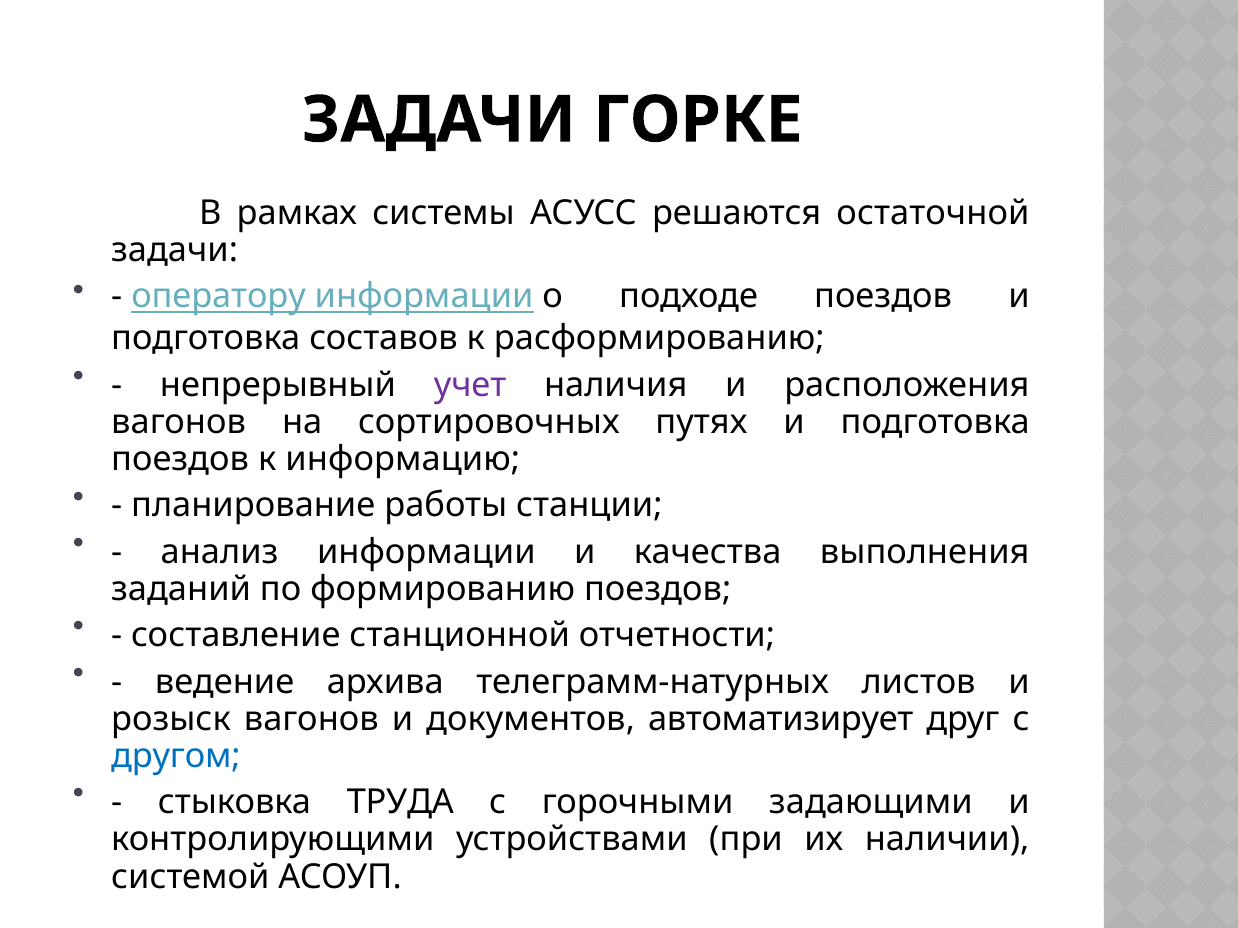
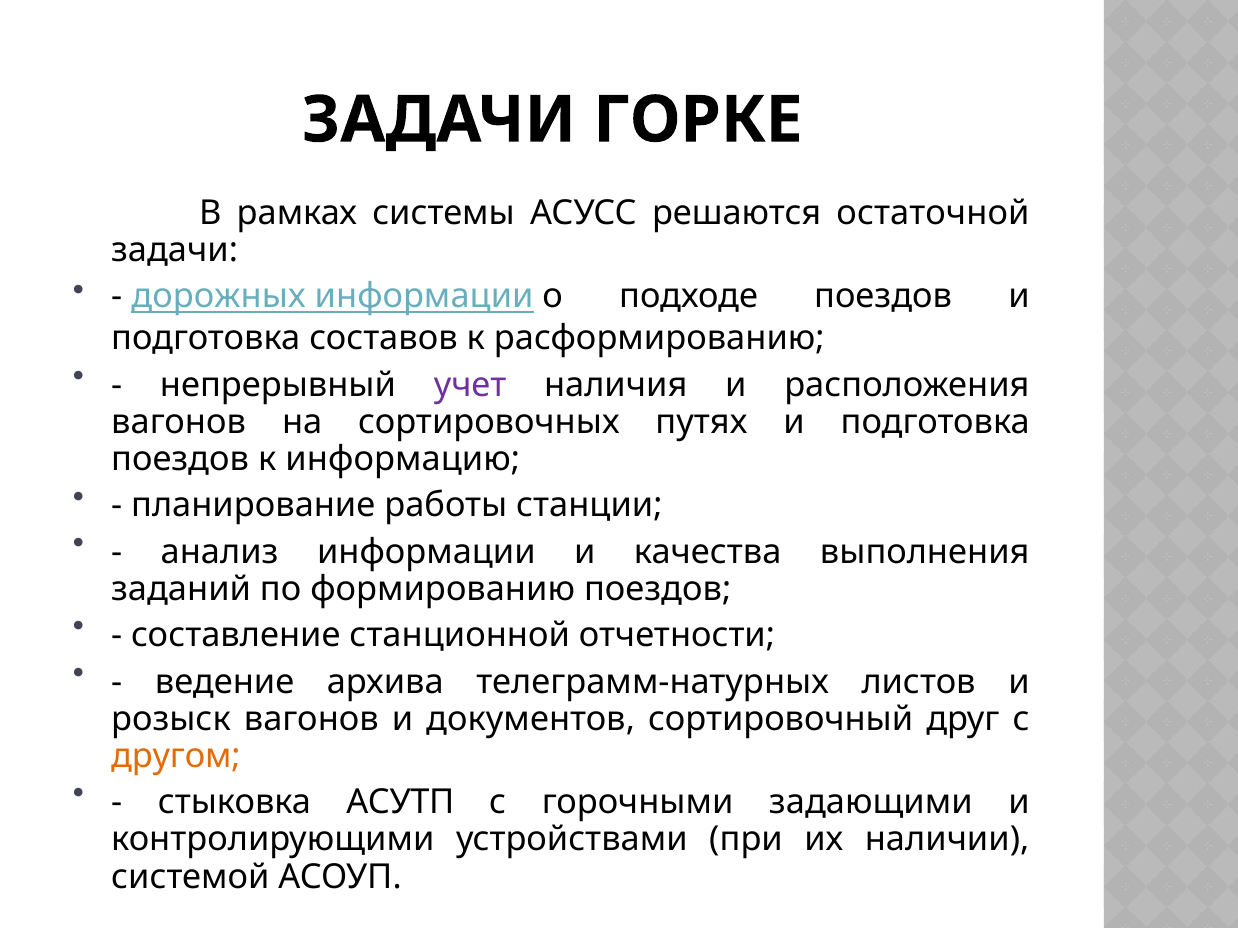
оператору: оператору -> дорожных (218, 296)
автоматизирует: автоматизирует -> сортировочный (781, 719)
другом colour: blue -> orange (176, 756)
ТРУДА: ТРУДА -> АСУТП (400, 803)
